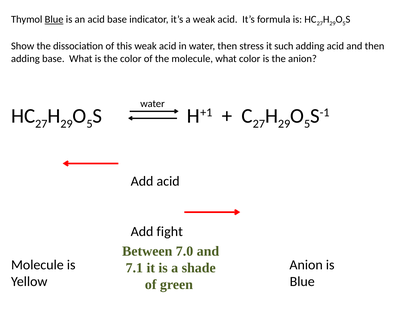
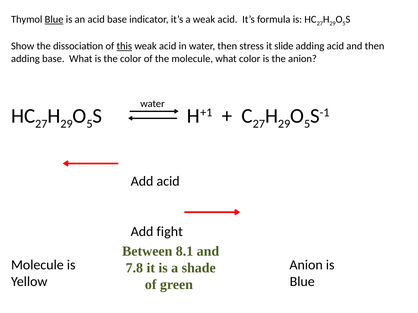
this underline: none -> present (124, 46)
such: such -> slide (284, 46)
7.0: 7.0 -> 8.1 (185, 252)
7.1: 7.1 -> 7.8 (134, 268)
